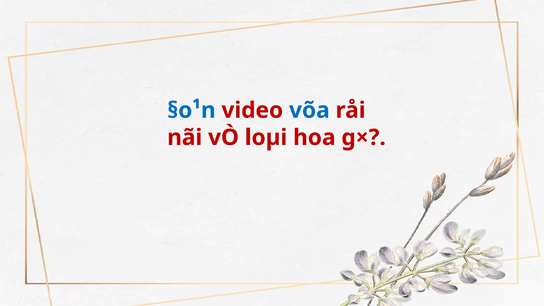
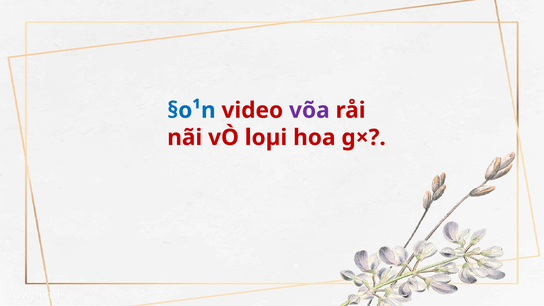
võa colour: blue -> purple (309, 110)
